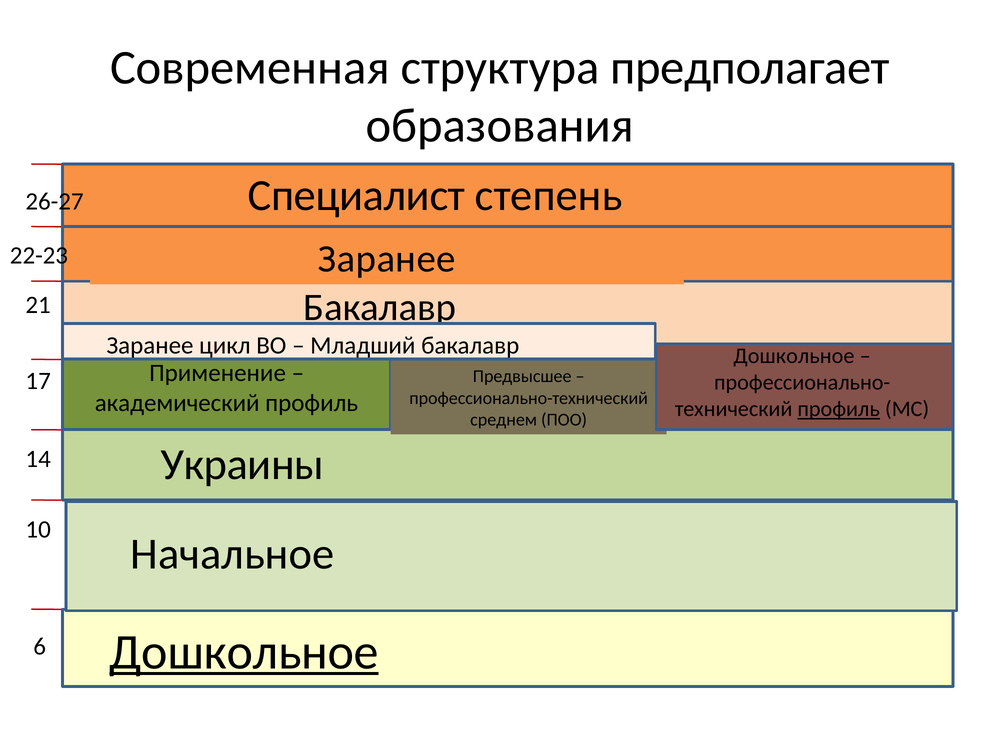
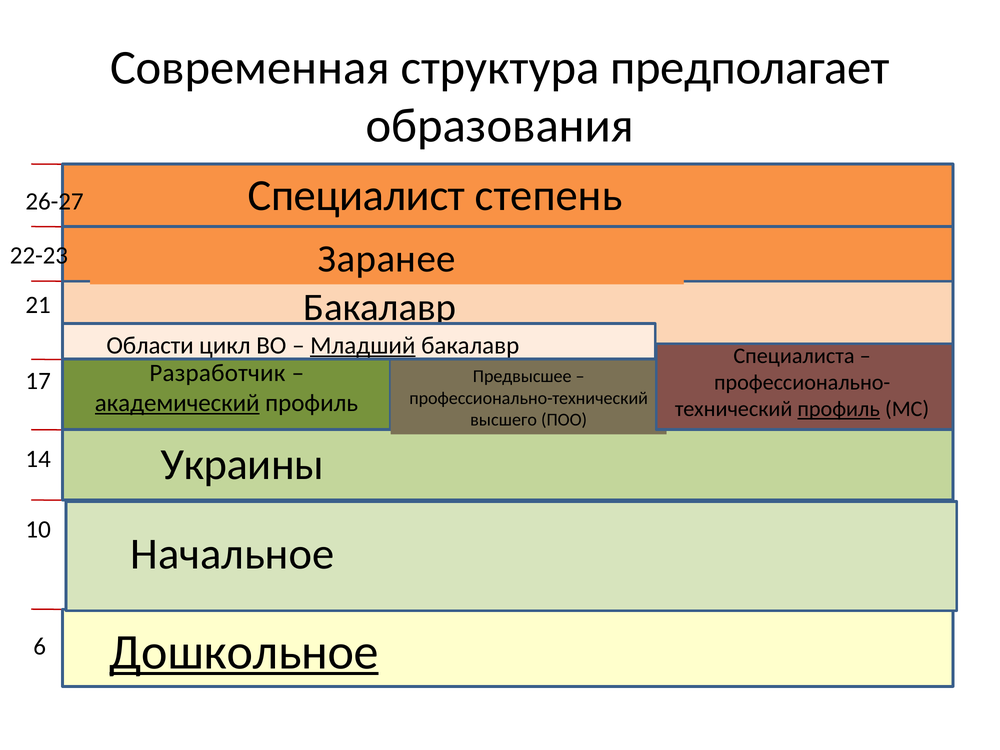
Заранее: Заранее -> Области (150, 345)
Младший underline: none -> present (363, 345)
Дошкольное: Дошкольное -> Специалиста (794, 356)
Применение: Применение -> Разработчик (217, 373)
академический underline: none -> present (177, 403)
среднем: среднем -> высшего (504, 420)
